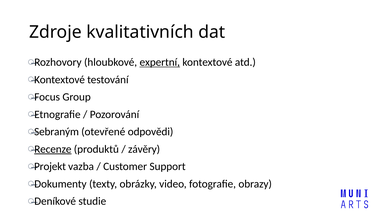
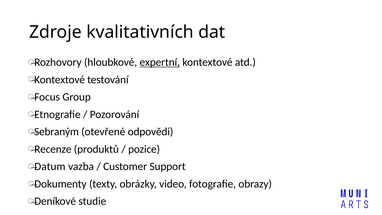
Recenze underline: present -> none (53, 149)
závěry: závěry -> pozice (144, 149)
Projekt: Projekt -> Datum (50, 166)
